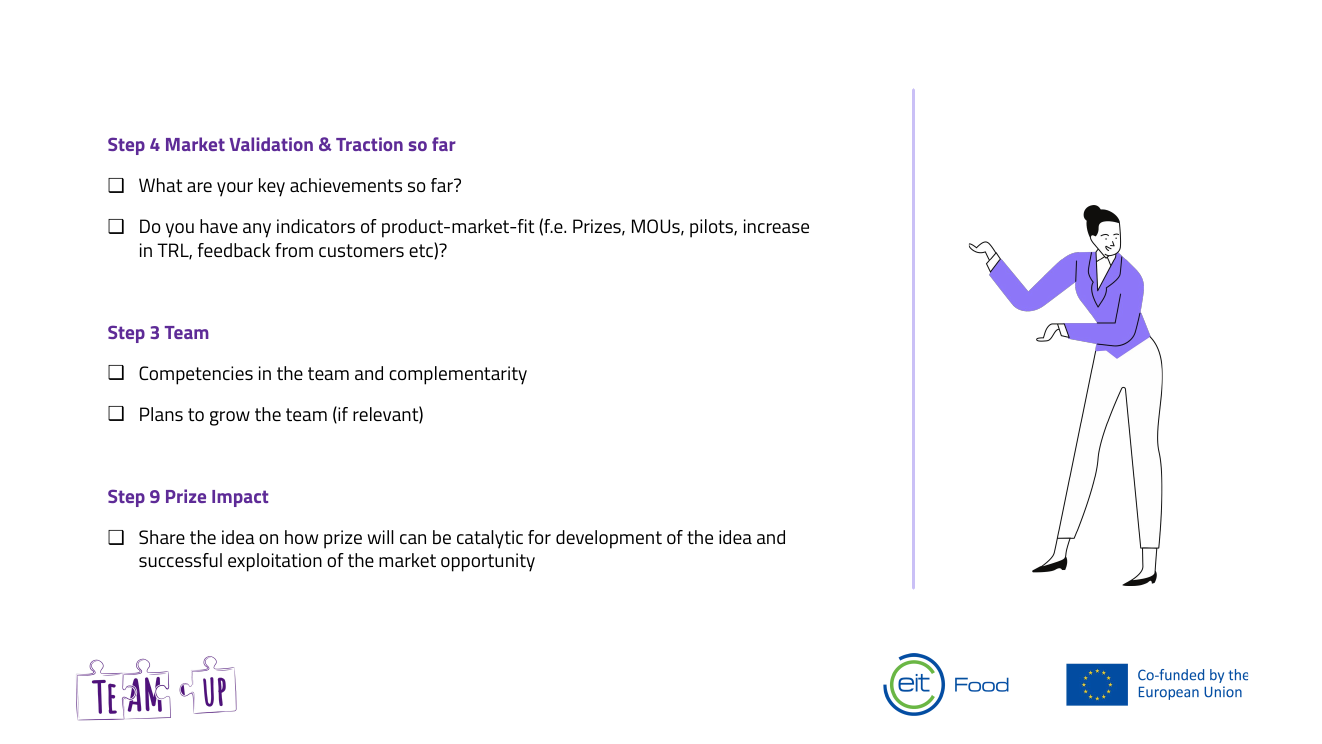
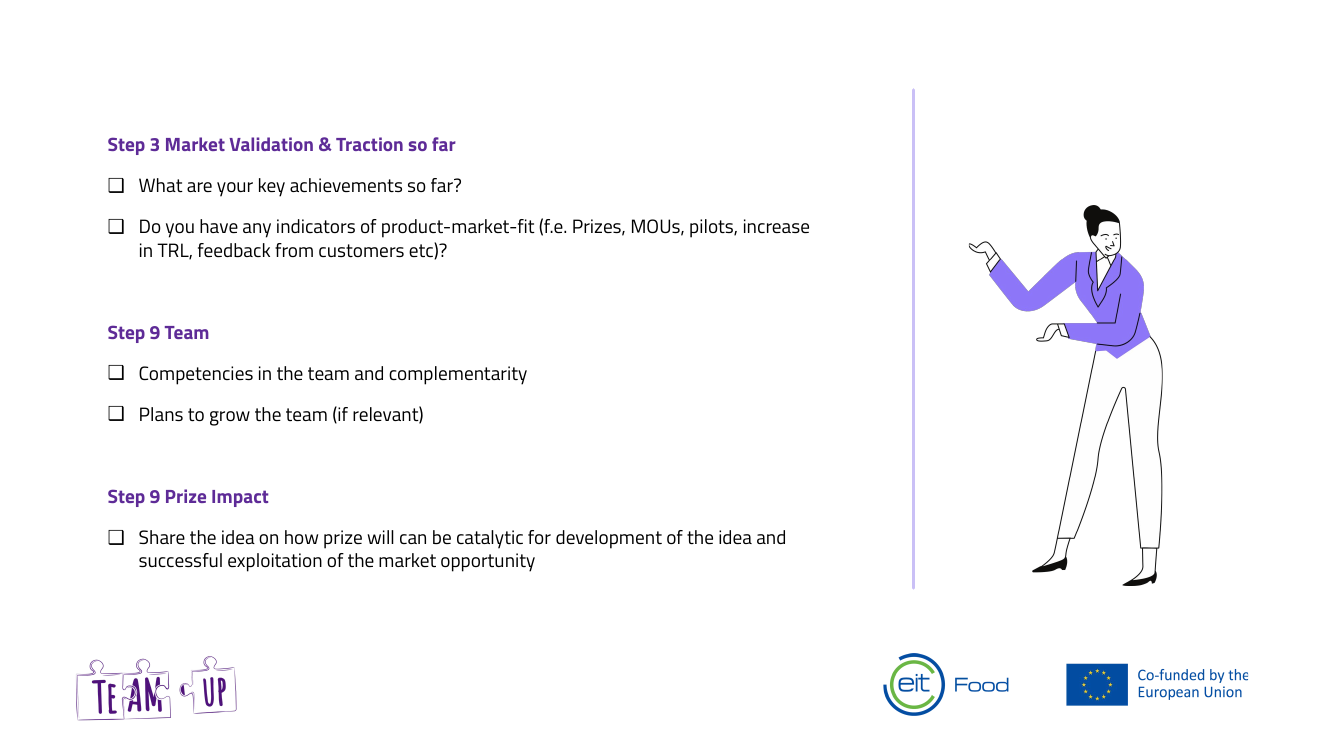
4: 4 -> 3 (155, 145)
3: 3 -> 9 (155, 333)
